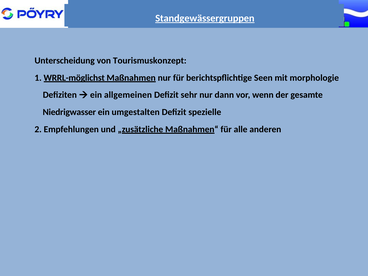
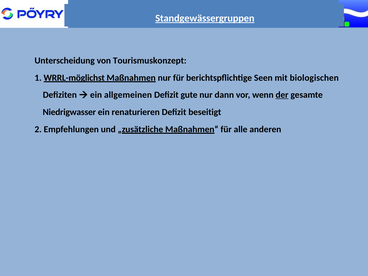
morphologie: morphologie -> biologischen (314, 78)
sehr: sehr -> gute (189, 95)
der underline: none -> present (282, 95)
umgestalten: umgestalten -> renaturieren (136, 112)
spezielle: spezielle -> beseitigt (205, 112)
